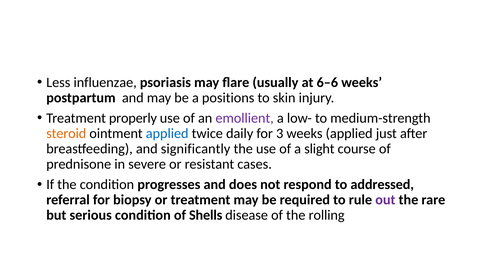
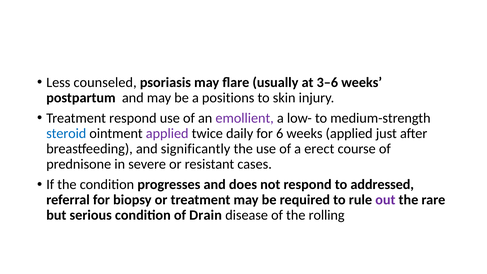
influenzae: influenzae -> counseled (105, 82)
6–6: 6–6 -> 3–6 (327, 82)
Treatment properly: properly -> respond (133, 118)
steroid colour: orange -> blue (66, 133)
applied colour: blue -> purple (167, 133)
3: 3 -> 6 (280, 133)
slight: slight -> erect (319, 149)
Shells: Shells -> Drain (206, 215)
